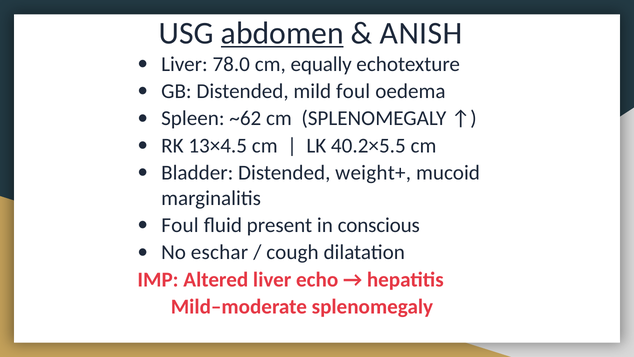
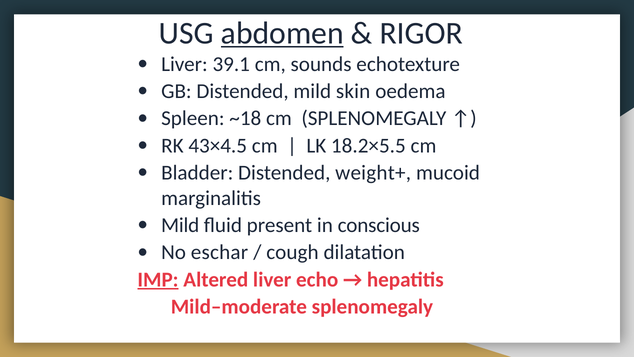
ANISH: ANISH -> RIGOR (421, 33)
78.0: 78.0 -> 39.1 (231, 64)
equally: equally -> sounds (321, 64)
mild foul: foul -> skin (353, 91)
~62: ~62 -> ~18 (245, 118)
13×4.5: 13×4.5 -> 43×4.5 (218, 145)
40.2×5.5: 40.2×5.5 -> 18.2×5.5 (368, 145)
Foul: Foul -> Mild (180, 225)
IMP underline: none -> present (158, 279)
